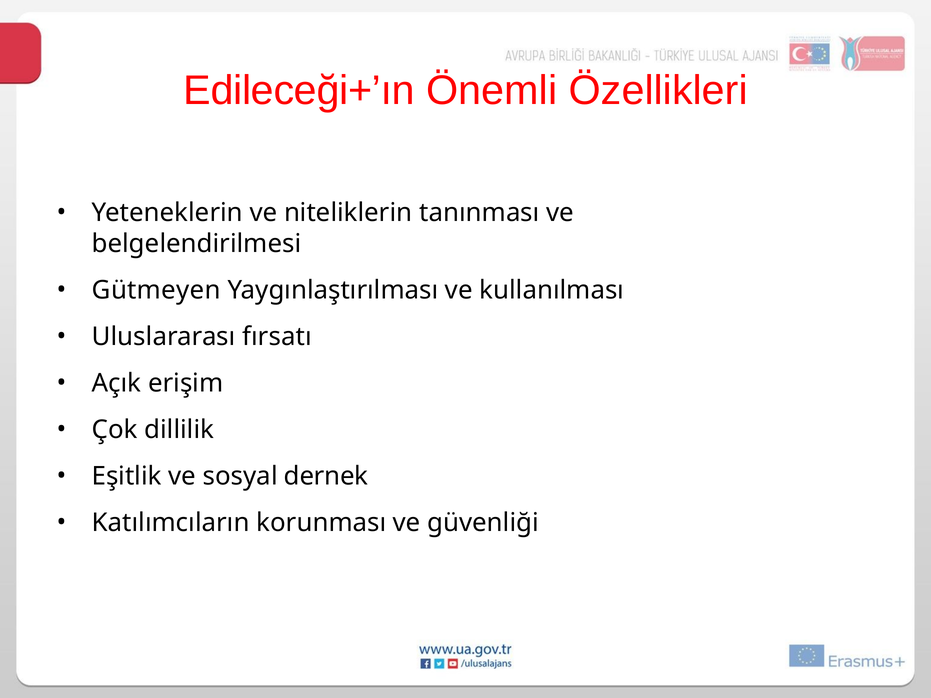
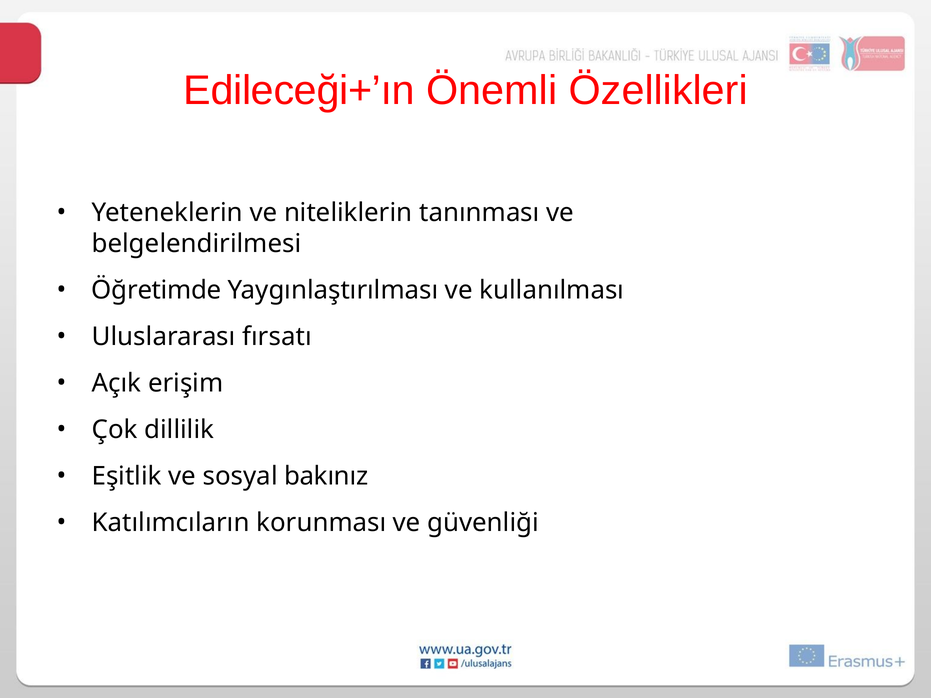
Gütmeyen: Gütmeyen -> Öğretimde (156, 290)
dernek: dernek -> bakınız (326, 476)
